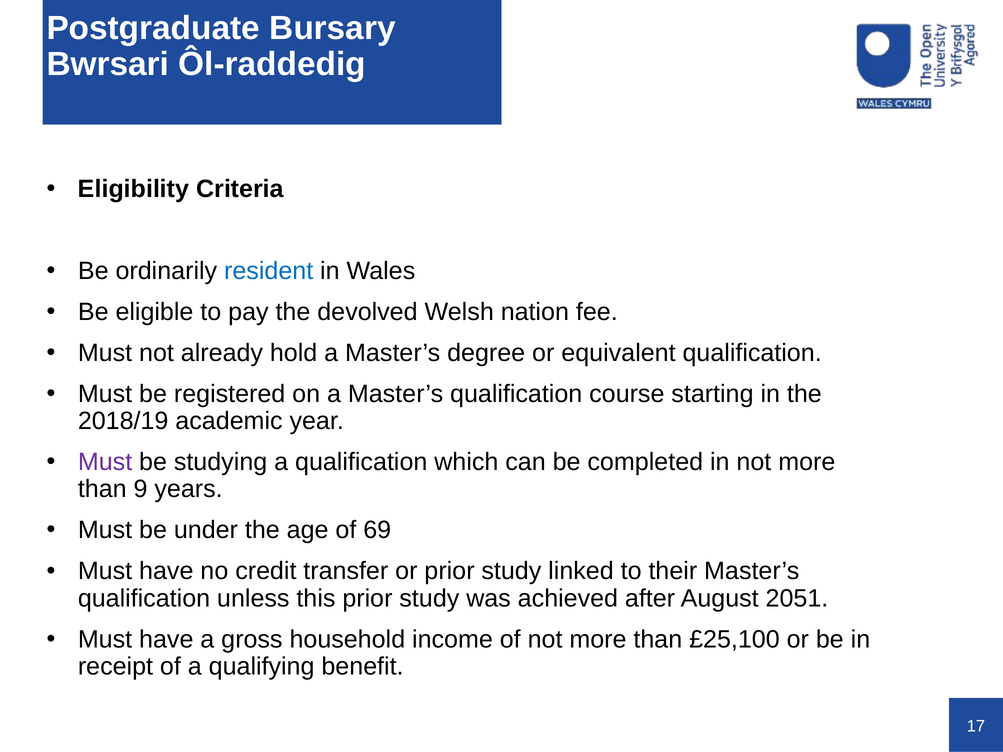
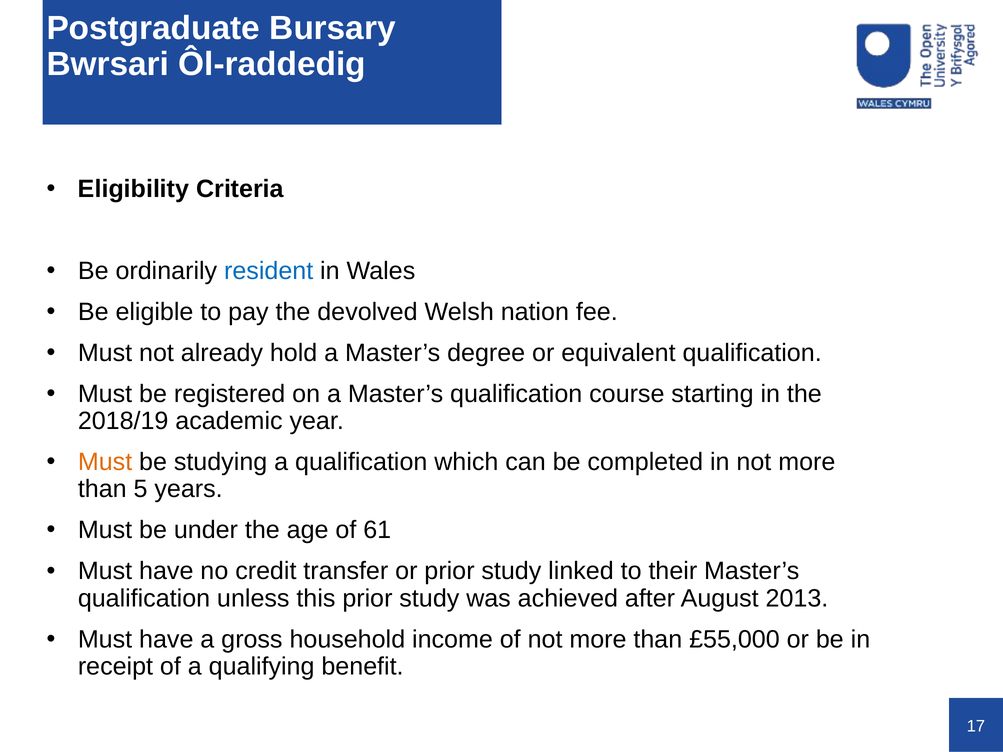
Must colour: purple -> orange (105, 462)
9: 9 -> 5 (141, 489)
69: 69 -> 61 (377, 530)
2051: 2051 -> 2013 (797, 598)
£25,100: £25,100 -> £55,000 (734, 639)
